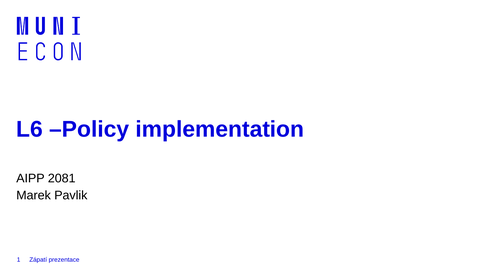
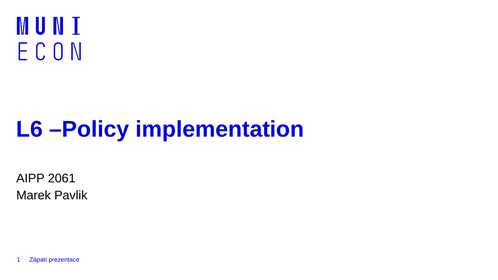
2081: 2081 -> 2061 (62, 179)
